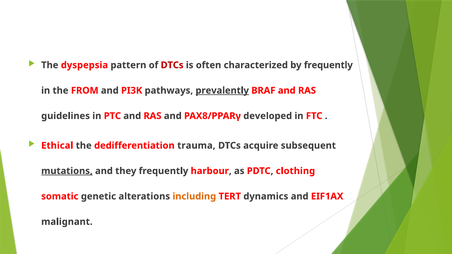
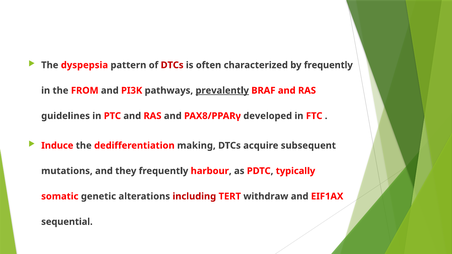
Ethical: Ethical -> Induce (57, 146)
trauma: trauma -> making (196, 146)
mutations underline: present -> none (67, 171)
clothing: clothing -> typically (296, 171)
including colour: orange -> red (194, 197)
dynamics: dynamics -> withdraw (266, 197)
malignant: malignant -> sequential (67, 222)
